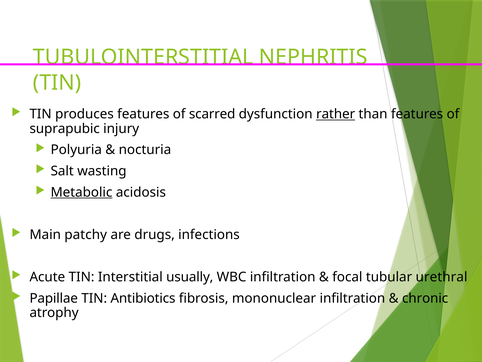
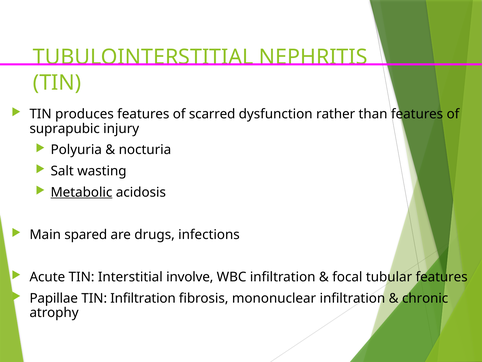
rather underline: present -> none (336, 114)
patchy: patchy -> spared (86, 234)
usually: usually -> involve (190, 277)
tubular urethral: urethral -> features (442, 277)
TIN Antibiotics: Antibiotics -> Infiltration (143, 298)
